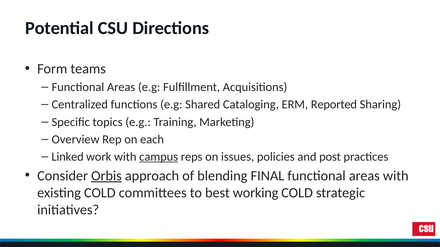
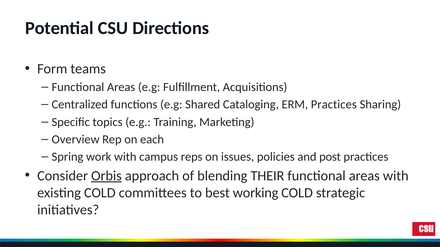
ERM Reported: Reported -> Practices (334, 105)
Linked: Linked -> Spring (68, 157)
campus underline: present -> none (159, 157)
FINAL: FINAL -> THEIR (267, 176)
